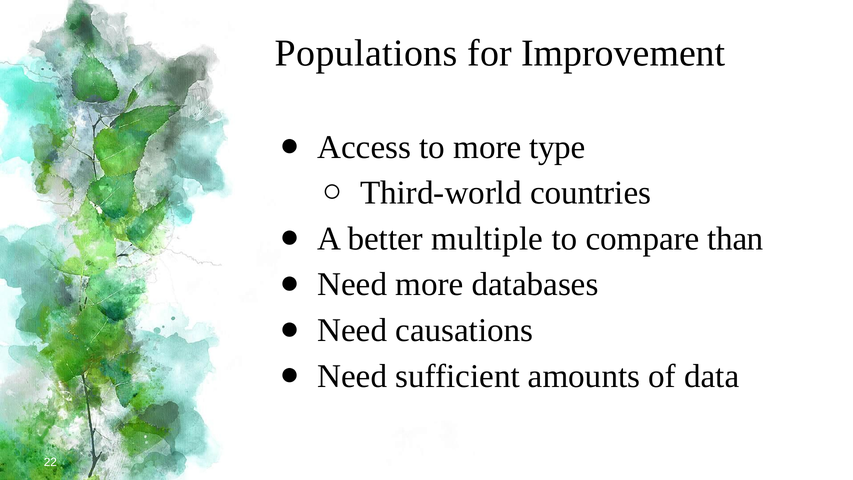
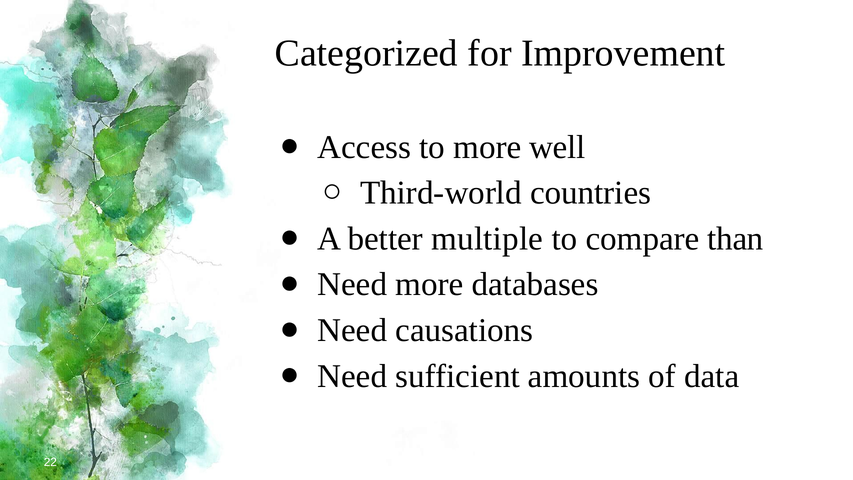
Populations: Populations -> Categorized (366, 53)
type: type -> well (557, 147)
